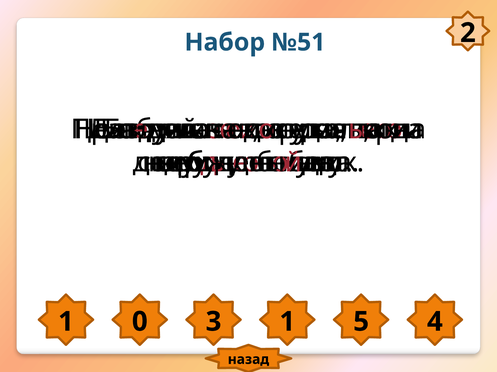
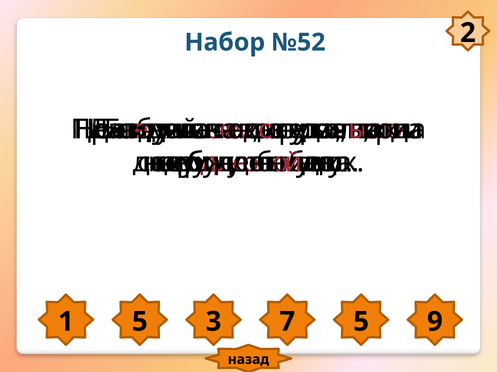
№51: №51 -> №52 (298, 42)
1 0: 0 -> 5 (140, 322)
3 1: 1 -> 7 (287, 322)
4: 4 -> 9 (435, 322)
